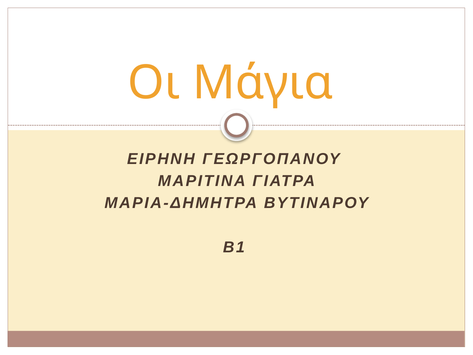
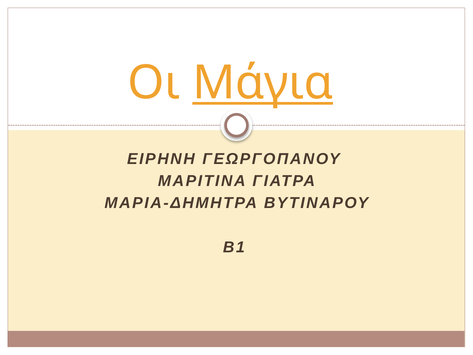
Μάγια underline: none -> present (263, 83)
